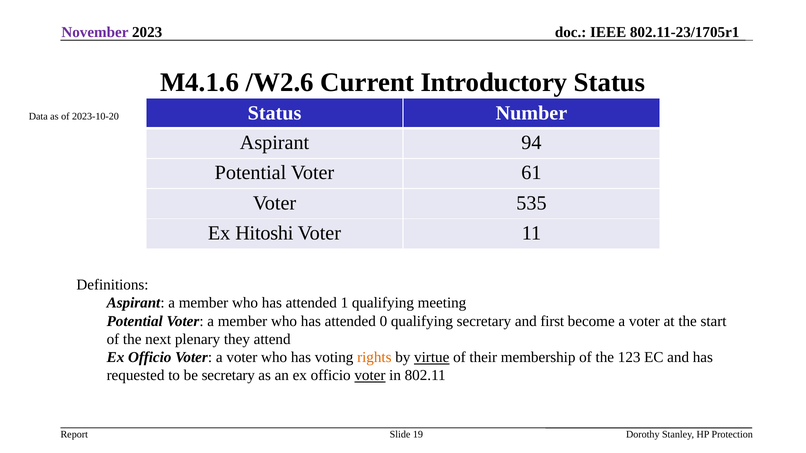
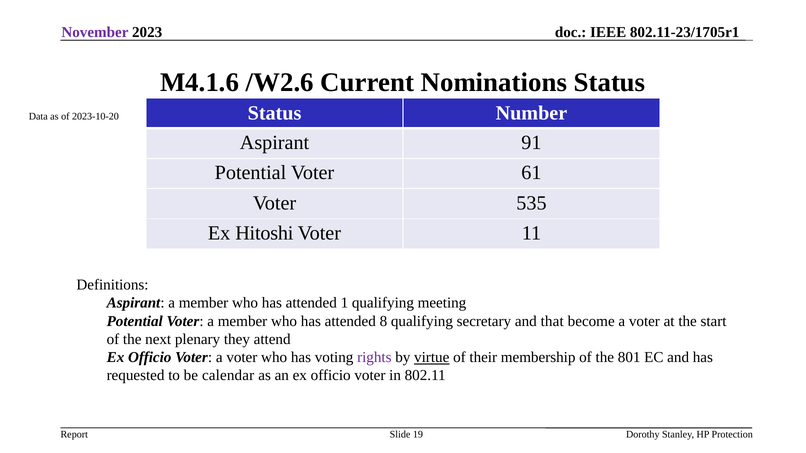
Introductory: Introductory -> Nominations (494, 82)
94: 94 -> 91 (531, 143)
0: 0 -> 8 (383, 321)
first: first -> that (552, 321)
rights colour: orange -> purple (374, 358)
123: 123 -> 801 (629, 358)
be secretary: secretary -> calendar (228, 376)
voter underline: present -> none (370, 376)
